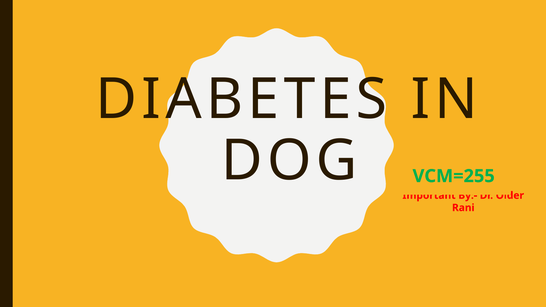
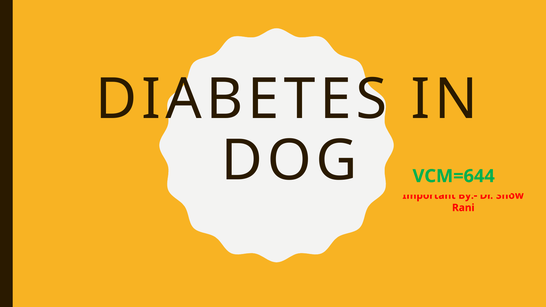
Older: Older -> Show (510, 196)
VCM=255: VCM=255 -> VCM=644 (454, 176)
